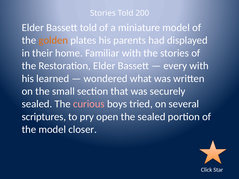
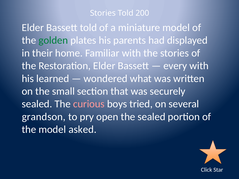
golden colour: orange -> green (53, 40)
scriptures: scriptures -> grandson (44, 117)
closer: closer -> asked (83, 130)
